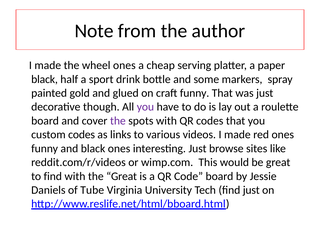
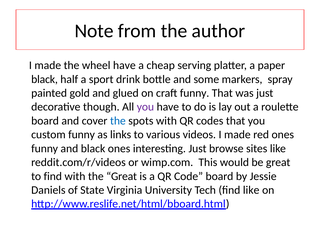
wheel ones: ones -> have (124, 65)
the colour: purple -> blue (118, 121)
custom codes: codes -> funny (82, 135)
Tube: Tube -> State (92, 190)
find just: just -> like (251, 190)
